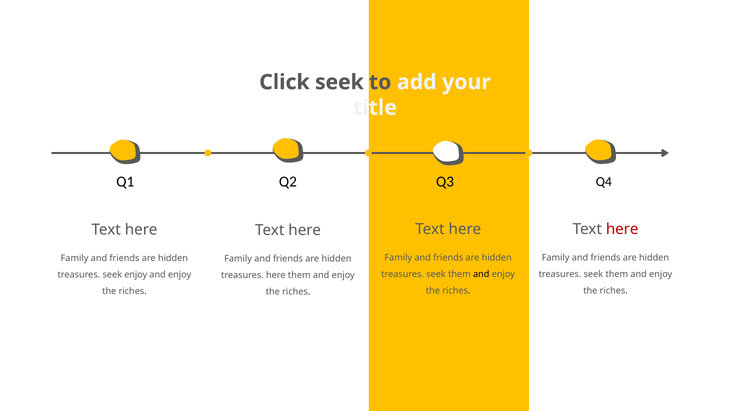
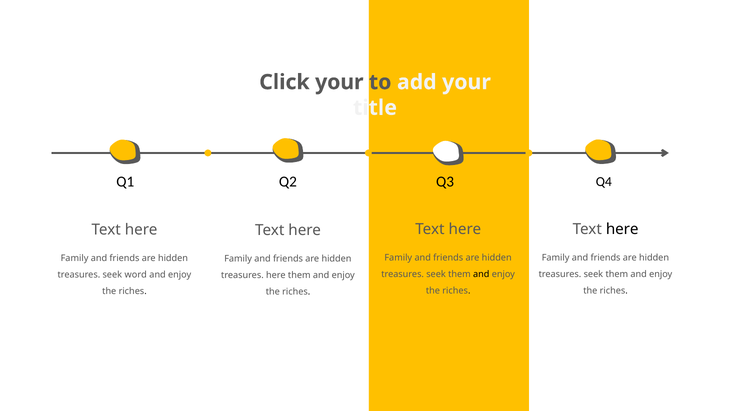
Click seek: seek -> your (339, 82)
here colour: red -> black (622, 229)
seek enjoy: enjoy -> word (136, 274)
